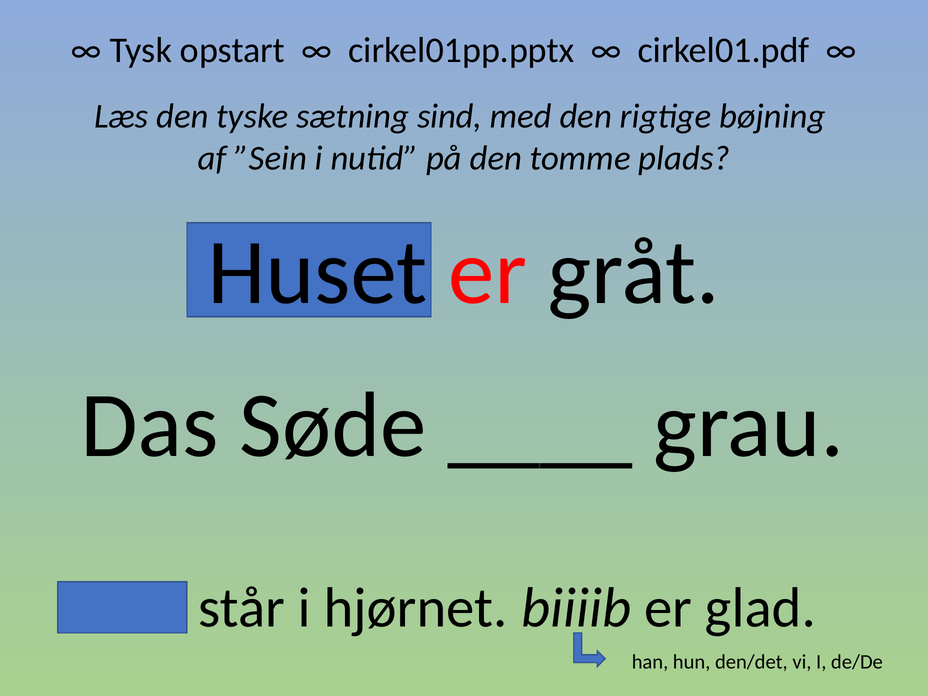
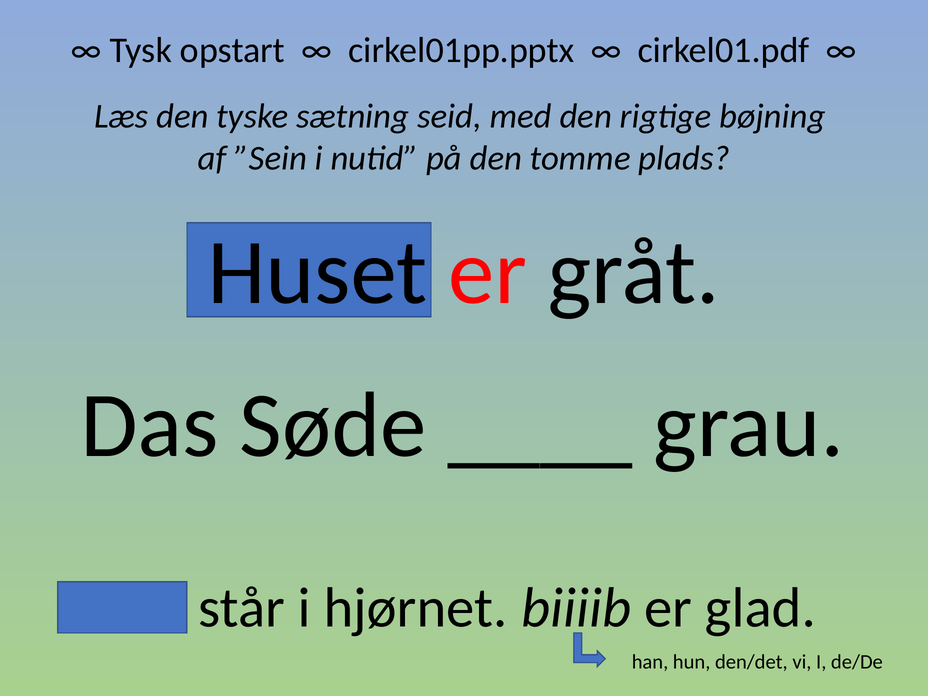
sind: sind -> seid (449, 116)
